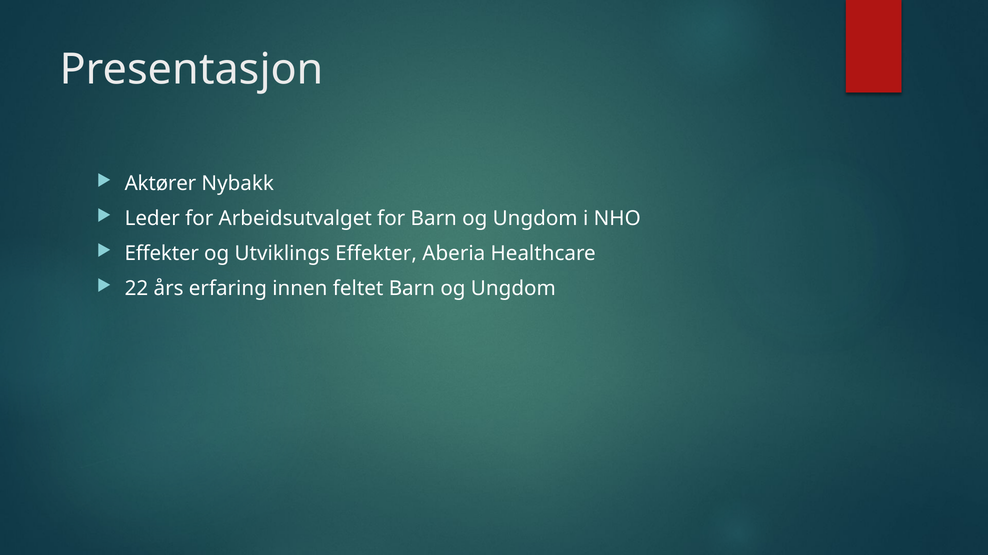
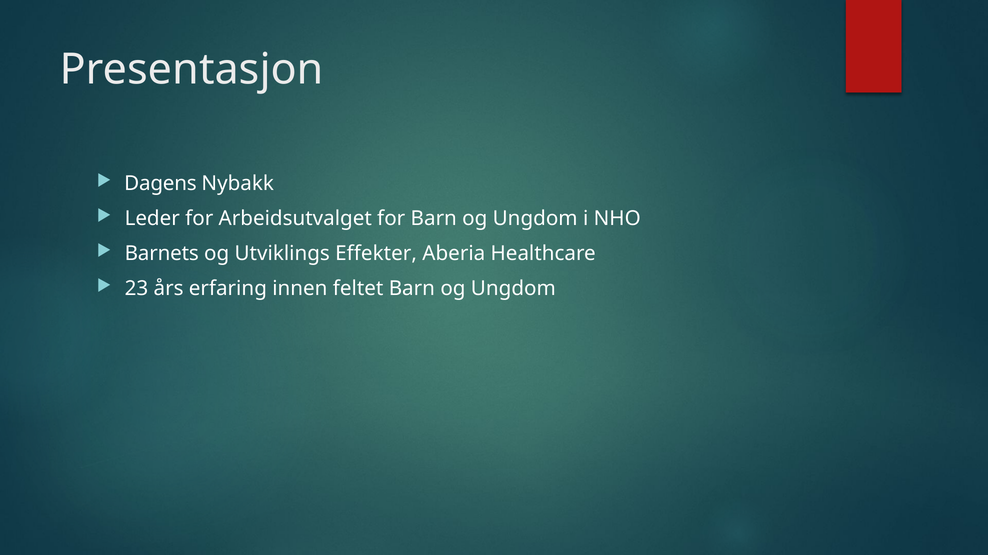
Aktører: Aktører -> Dagens (160, 184)
Effekter: Effekter -> Barnets (162, 254)
22: 22 -> 23 (136, 289)
